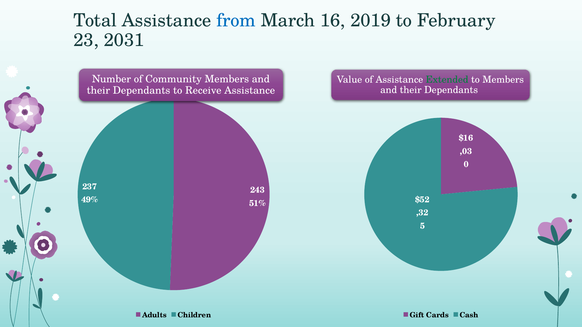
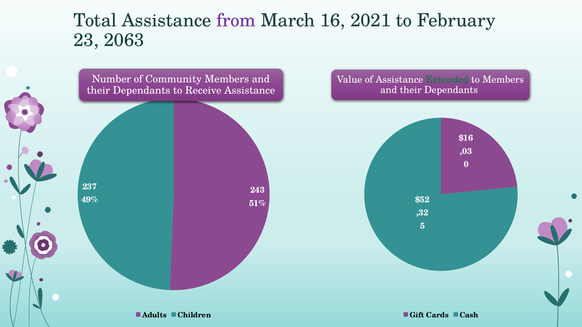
from colour: blue -> purple (236, 21)
2019: 2019 -> 2021 (371, 21)
2031: 2031 -> 2063 (124, 40)
